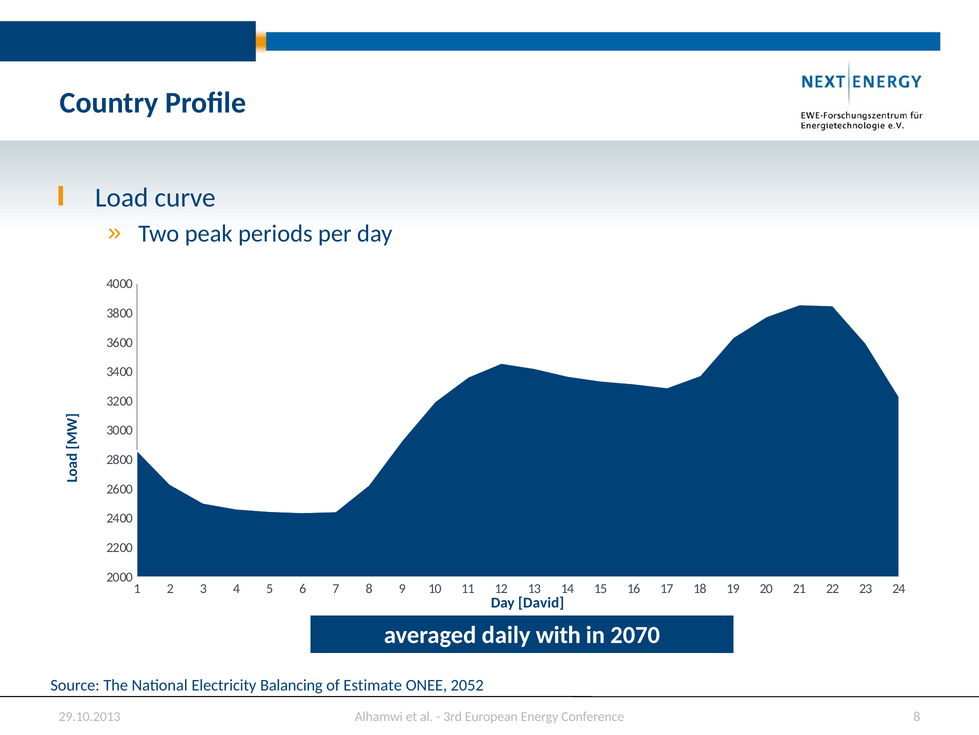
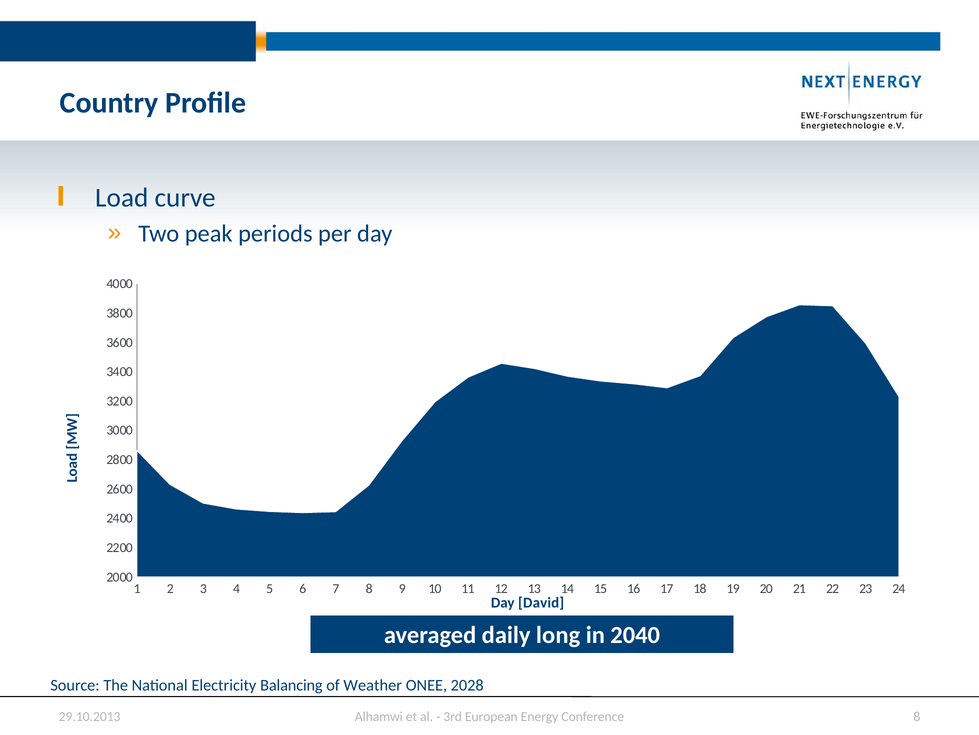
with: with -> long (558, 634)
2070: 2070 -> 2040 (635, 634)
Estimate: Estimate -> Weather (373, 684)
2052: 2052 -> 2028 (467, 684)
